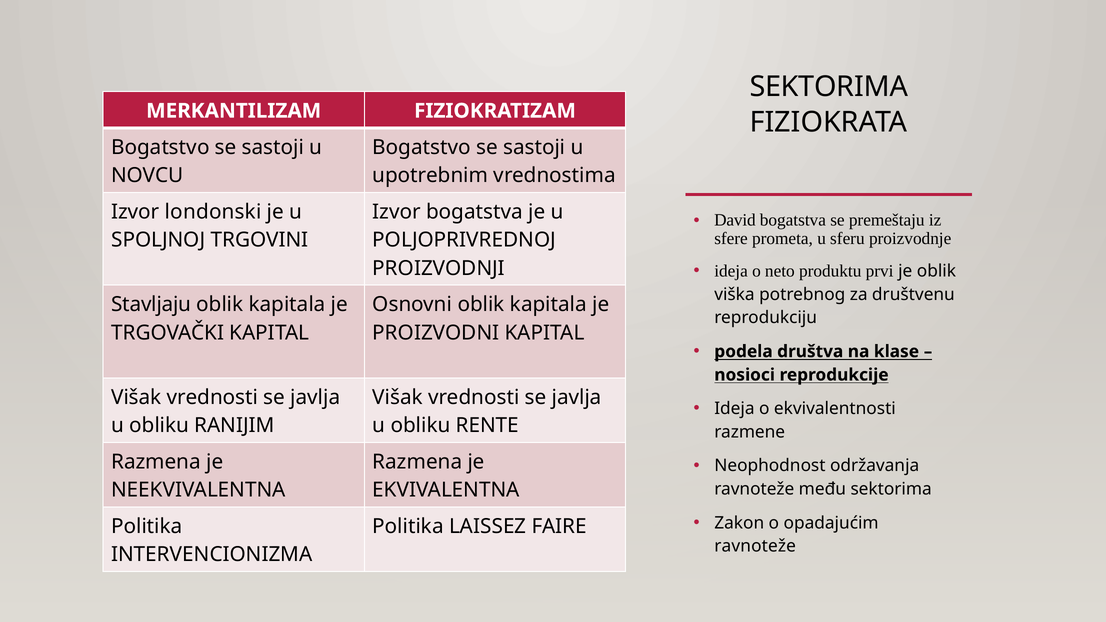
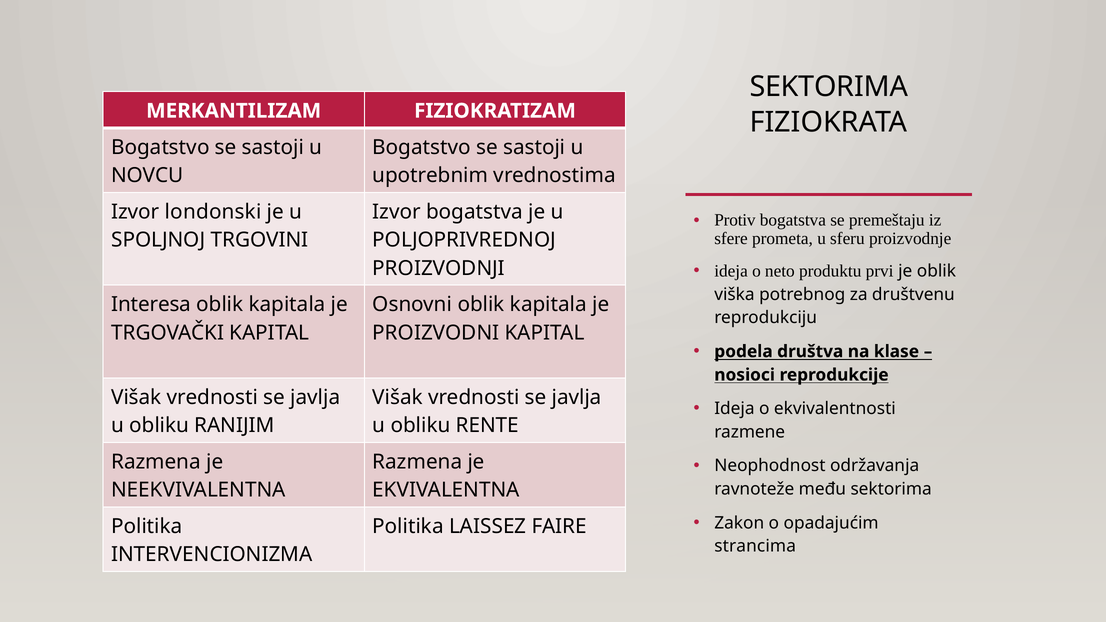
David: David -> Protiv (735, 220)
Stavljaju: Stavljaju -> Interesa (151, 305)
ravnoteže: ravnoteže -> strancima (755, 546)
